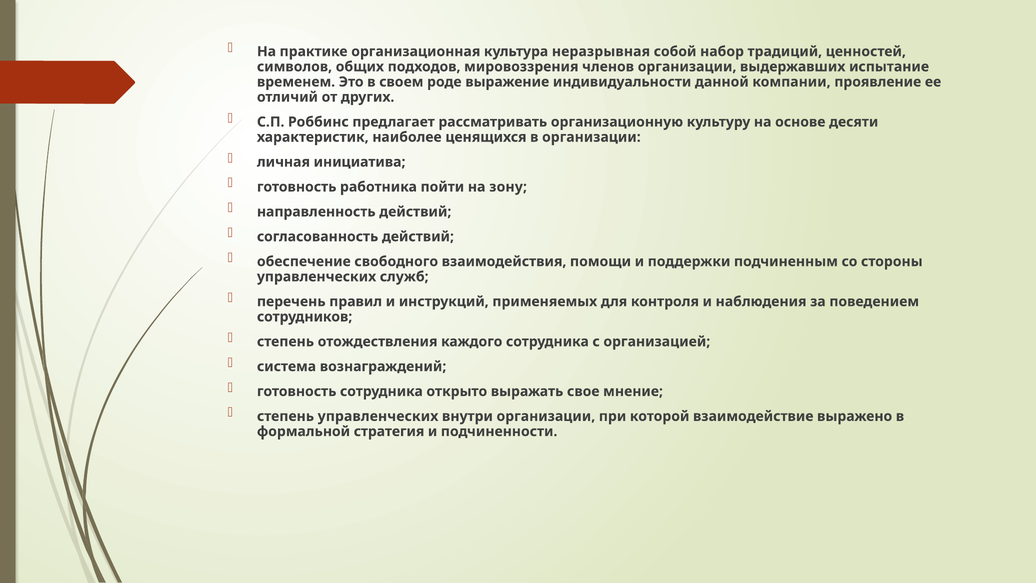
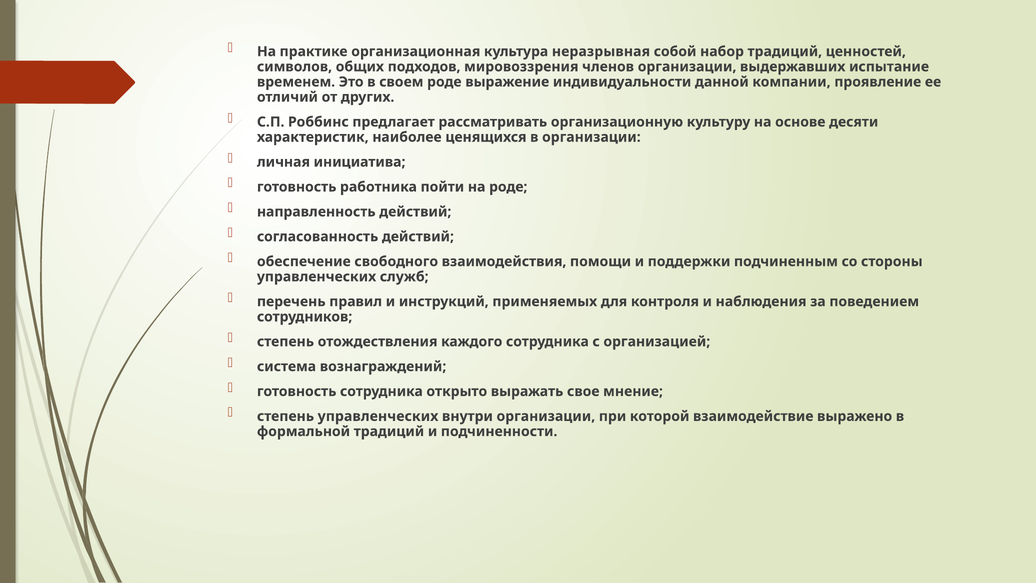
на зону: зону -> роде (508, 187)
формальной стратегия: стратегия -> традиций (389, 431)
